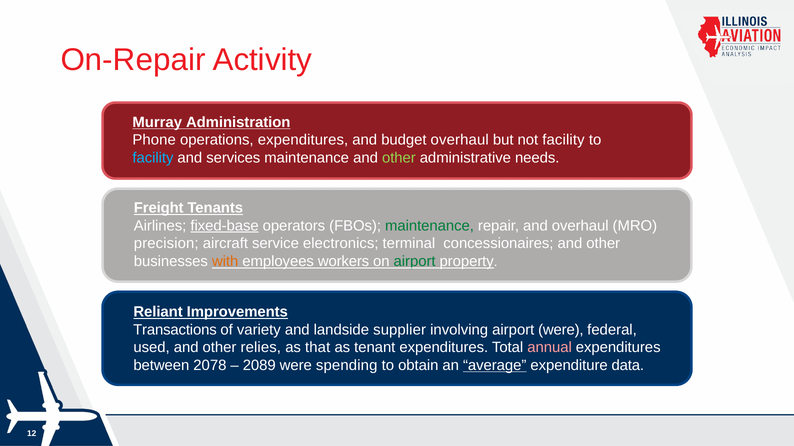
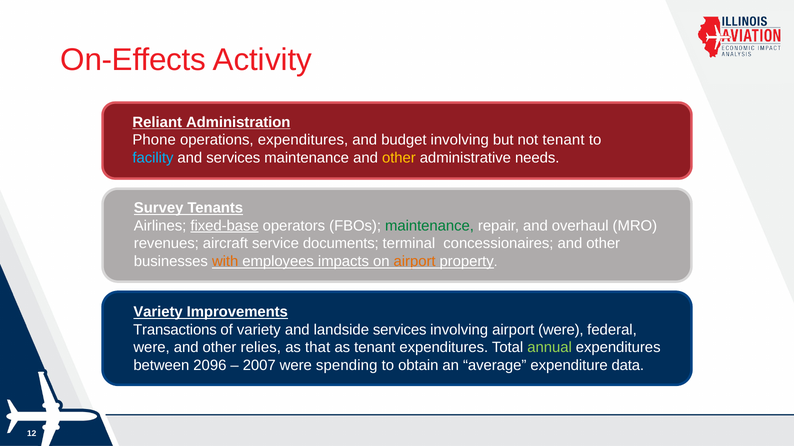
On-Repair: On-Repair -> On-Effects (133, 60)
Murray: Murray -> Reliant (157, 122)
budget overhaul: overhaul -> involving (460, 140)
not facility: facility -> tenant (563, 140)
other colour: light green -> yellow (399, 158)
Freight: Freight -> Survey (159, 208)
precision: precision -> revenues (166, 244)
electronics: electronics -> documents (341, 244)
workers: workers -> impacts (343, 262)
airport colour: green -> orange (415, 262)
Reliant: Reliant -> Variety (158, 312)
landside supplier: supplier -> services (400, 330)
used: used -> were (152, 348)
annual colour: pink -> light green (550, 348)
2078: 2078 -> 2096 (210, 366)
2089: 2089 -> 2007 (259, 366)
average underline: present -> none (495, 366)
